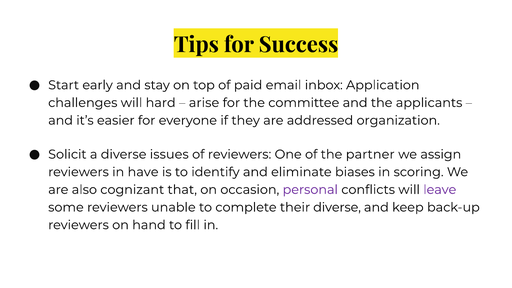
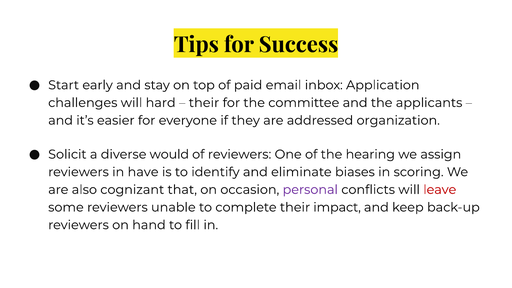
arise: arise -> their (204, 103)
issues: issues -> would (169, 154)
partner: partner -> hearing (370, 154)
leave colour: purple -> red (440, 190)
their diverse: diverse -> impact (337, 207)
